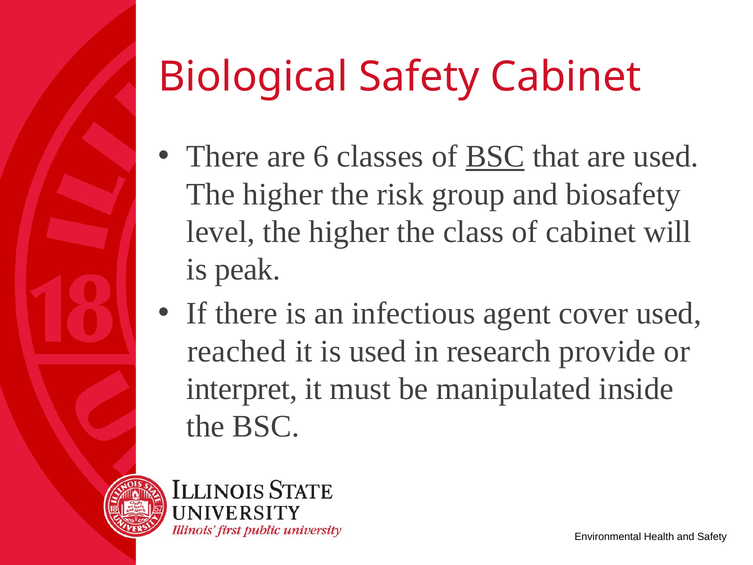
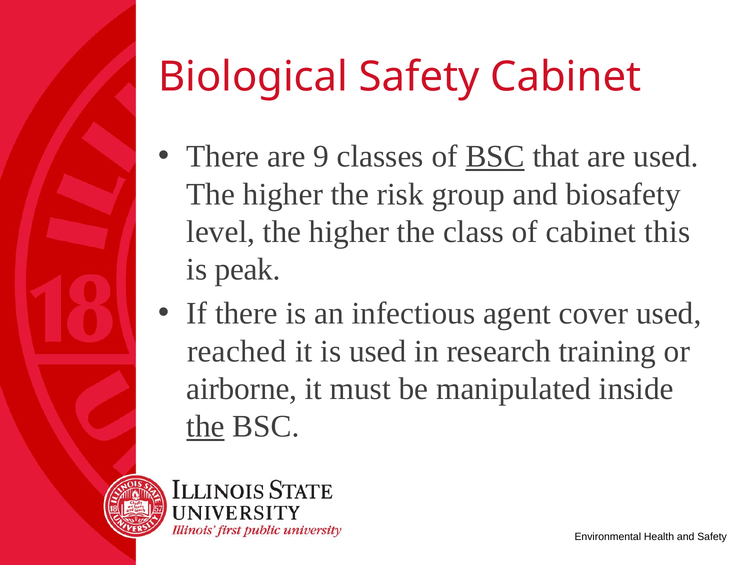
6: 6 -> 9 (321, 157)
will: will -> this (667, 232)
provide: provide -> training (607, 351)
interpret: interpret -> airborne (242, 389)
the underline: none -> present (206, 426)
